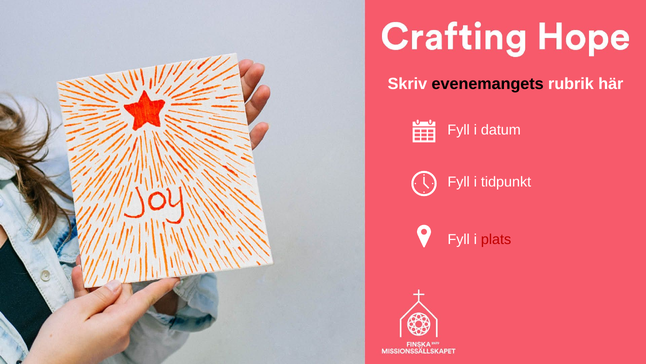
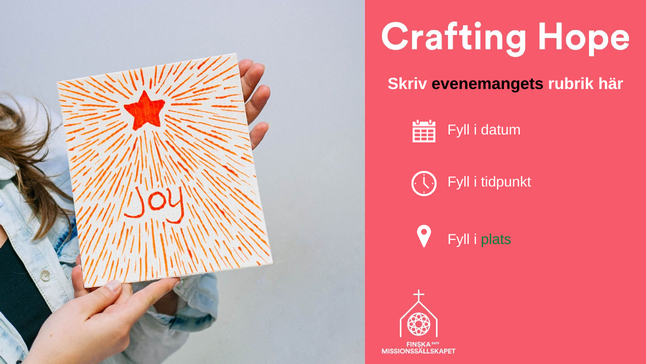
plats colour: red -> green (496, 239)
